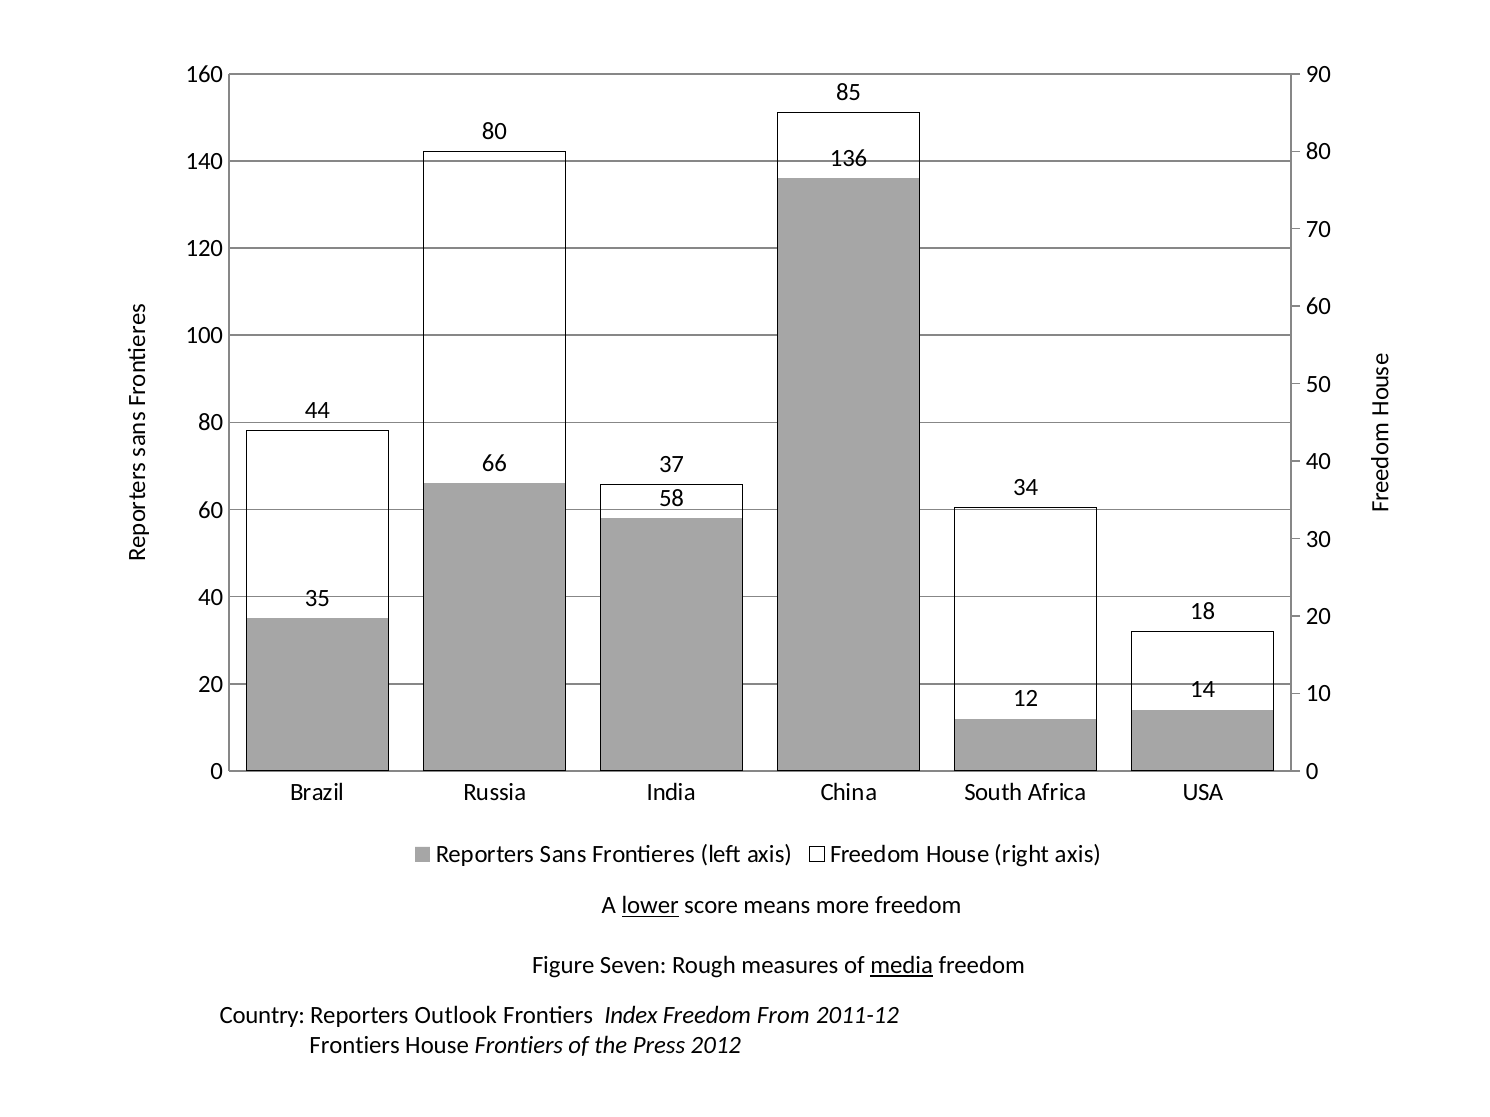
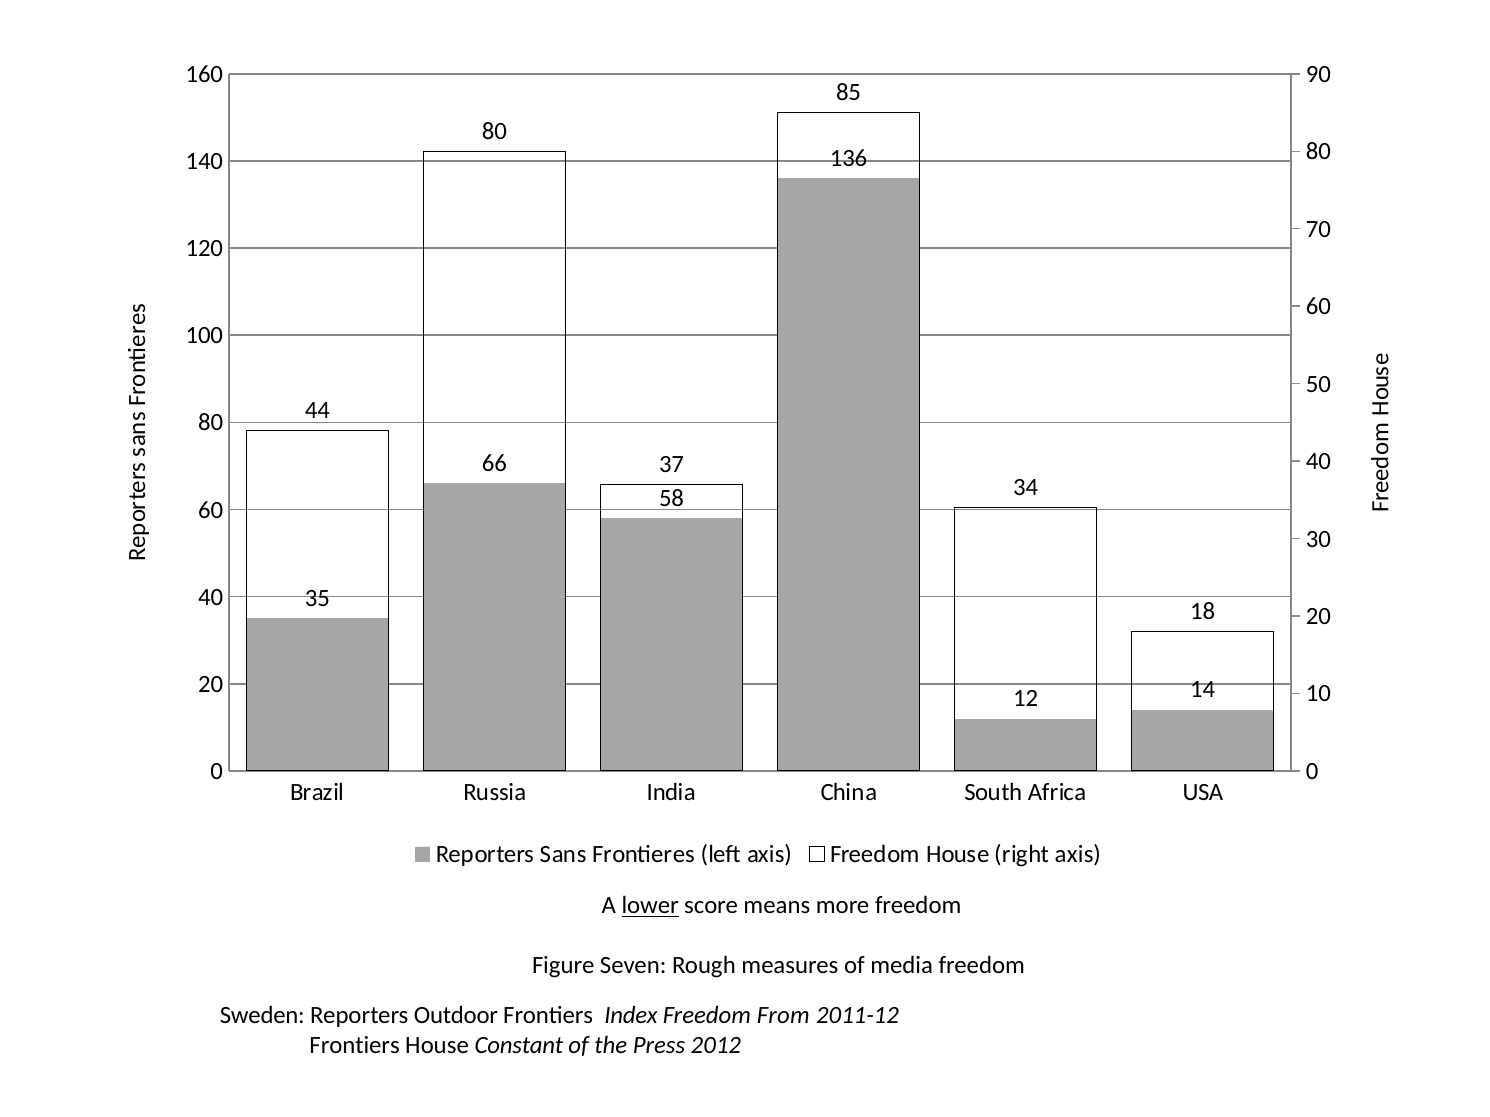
media underline: present -> none (902, 966)
Country: Country -> Sweden (262, 1016)
Outlook: Outlook -> Outdoor (456, 1016)
House Frontiers: Frontiers -> Constant (519, 1045)
